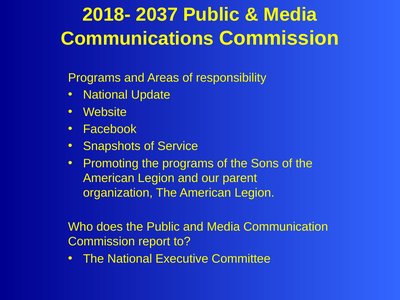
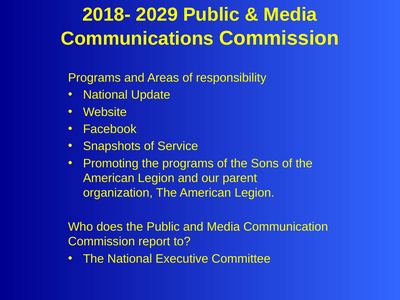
2037: 2037 -> 2029 (157, 15)
